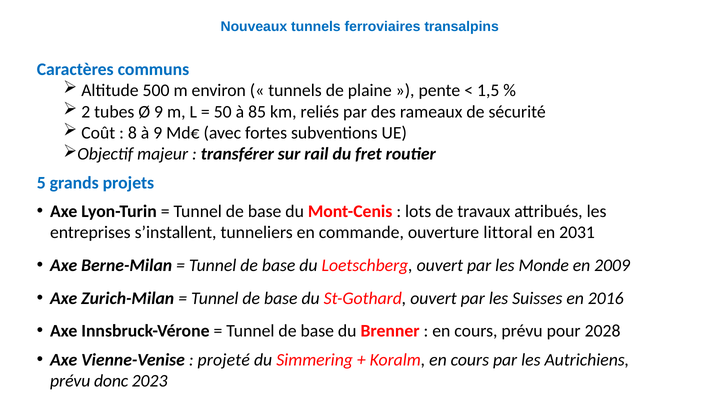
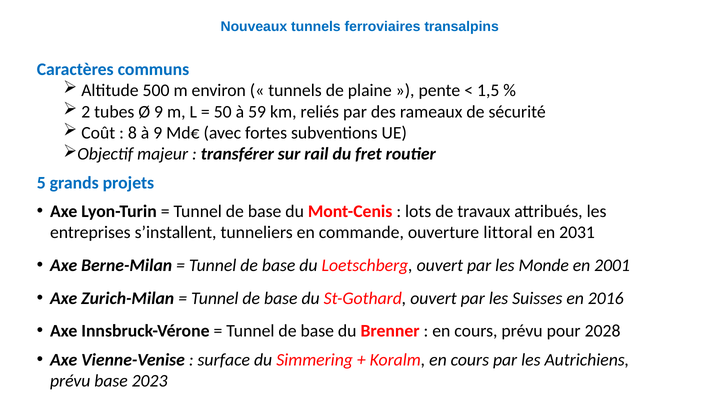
85: 85 -> 59 (257, 112)
2009: 2009 -> 2001 (612, 265)
projeté: projeté -> surface (224, 359)
prévu donc: donc -> base (111, 381)
